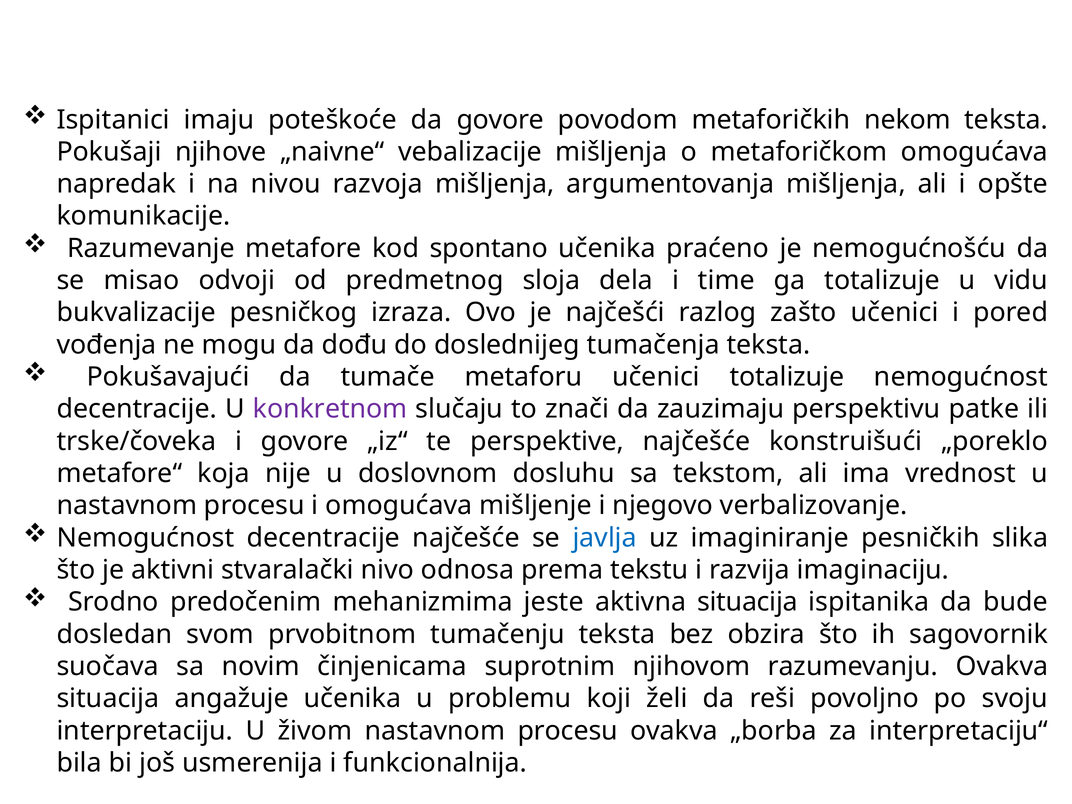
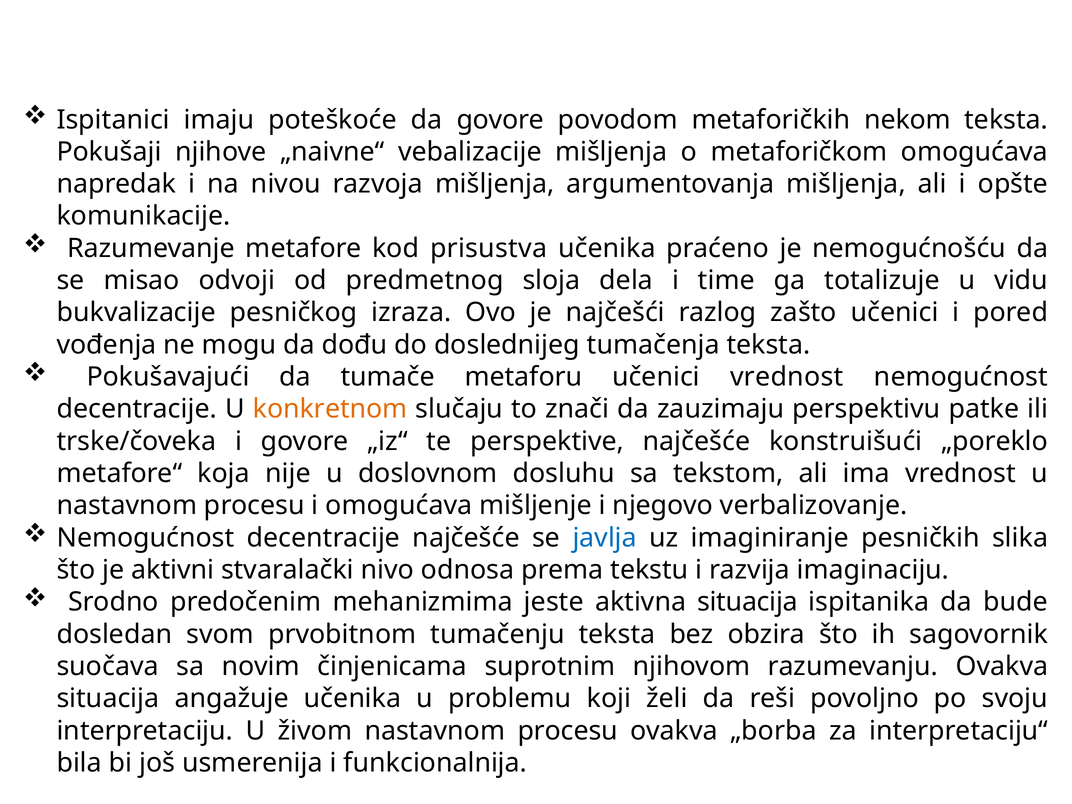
spontano: spontano -> prisustva (489, 248)
učenici totalizuje: totalizuje -> vrednost (787, 377)
konkretnom colour: purple -> orange (330, 409)
